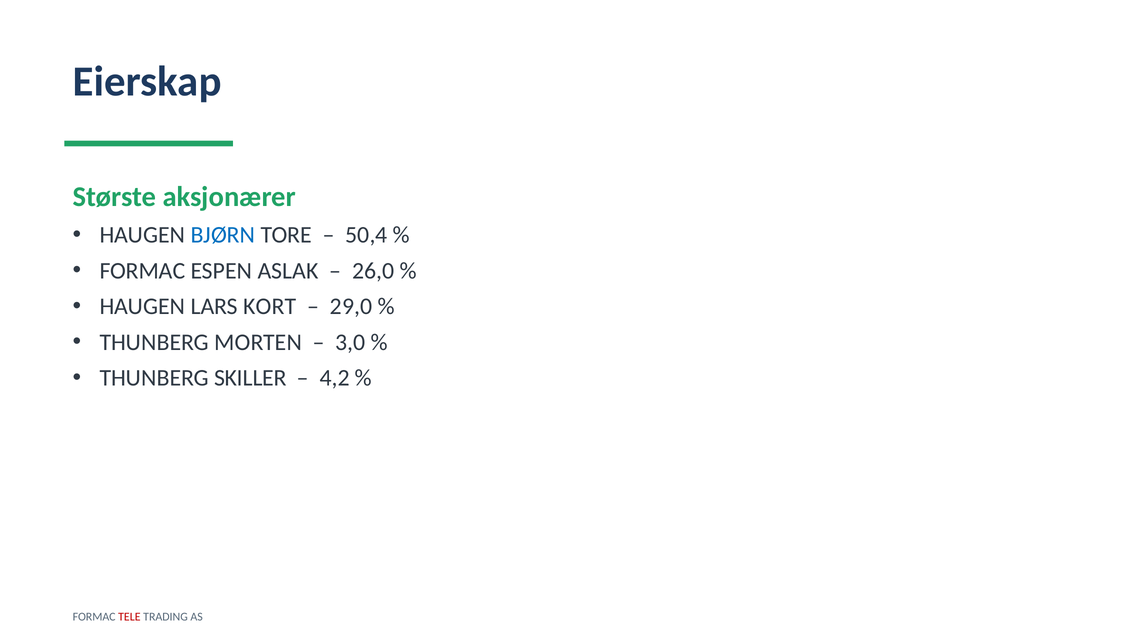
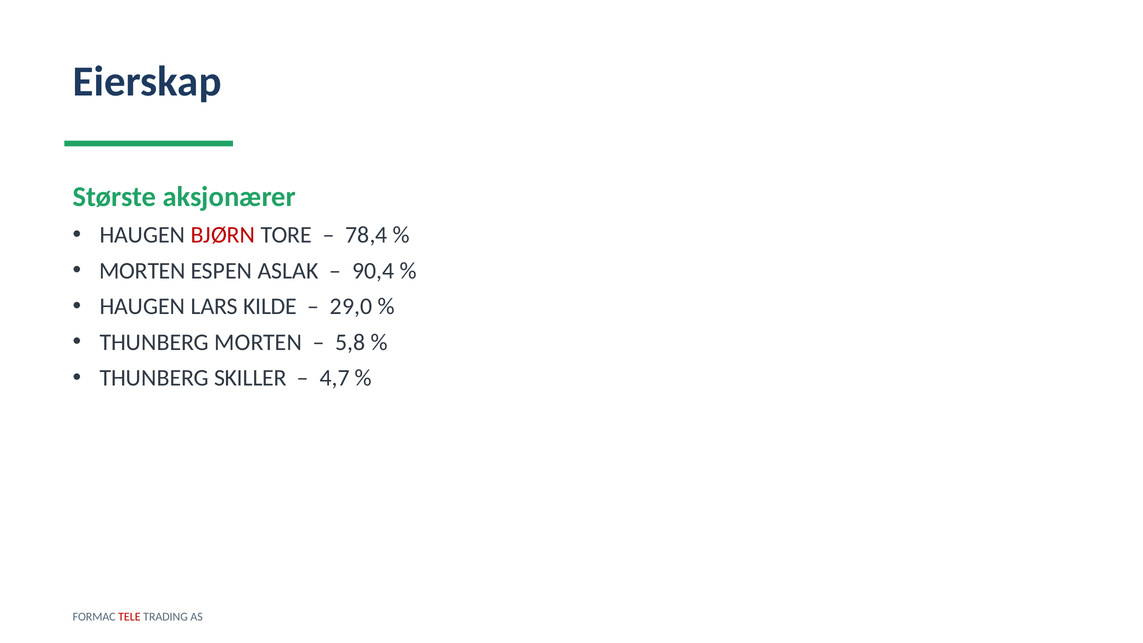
BJØRN colour: blue -> red (223, 235)
50,4: 50,4 -> 78,4 (366, 235)
FORMAC: FORMAC -> MORTEN (142, 271)
26,0: 26,0 -> 90,4 (373, 271)
KORT: KORT -> KILDE (270, 307)
3,0: 3,0 -> 5,8 (350, 342)
4,2: 4,2 -> 4,7 (335, 378)
